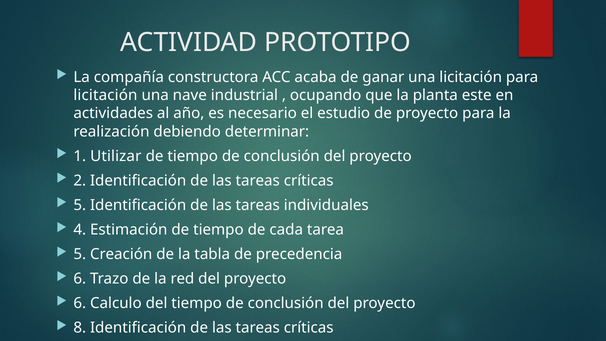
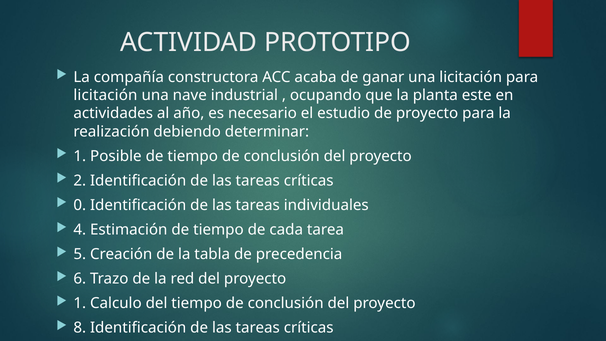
Utilizar: Utilizar -> Posible (116, 156)
5: 5 -> 0 (80, 205)
6: 6 -> 1 (80, 303)
